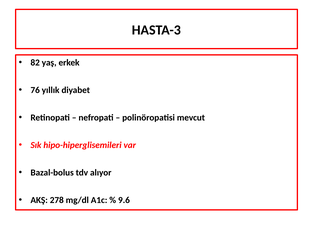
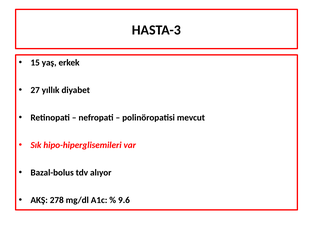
82: 82 -> 15 (35, 62)
76: 76 -> 27 (35, 90)
